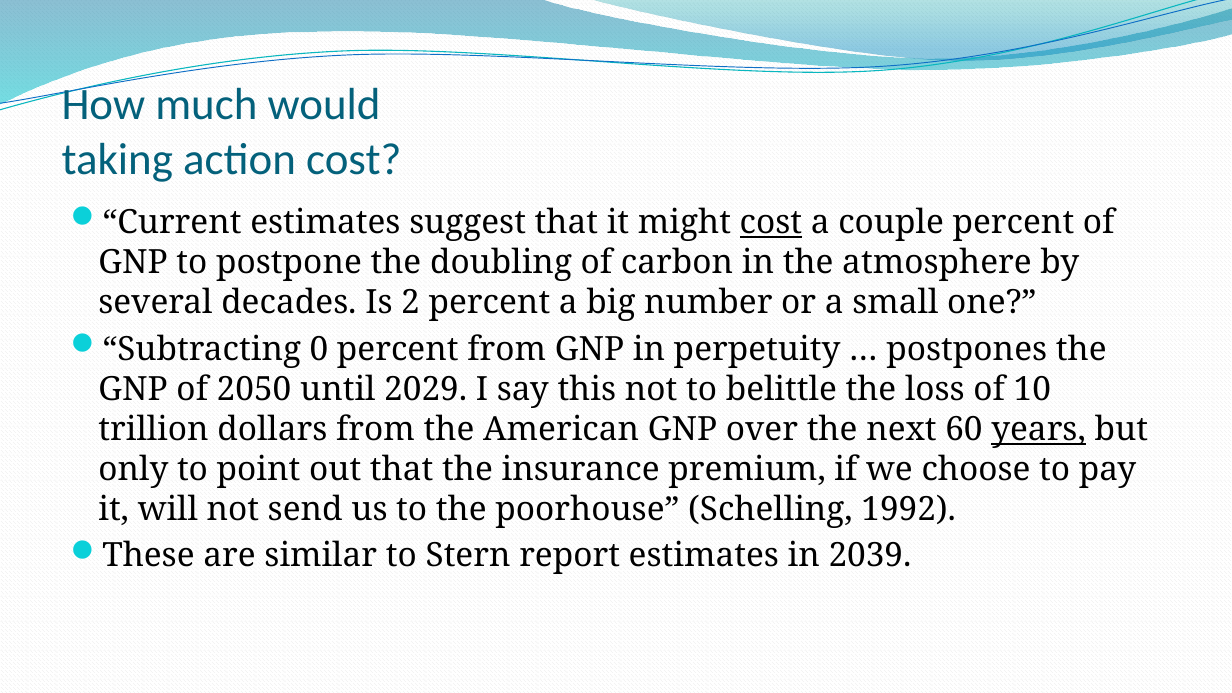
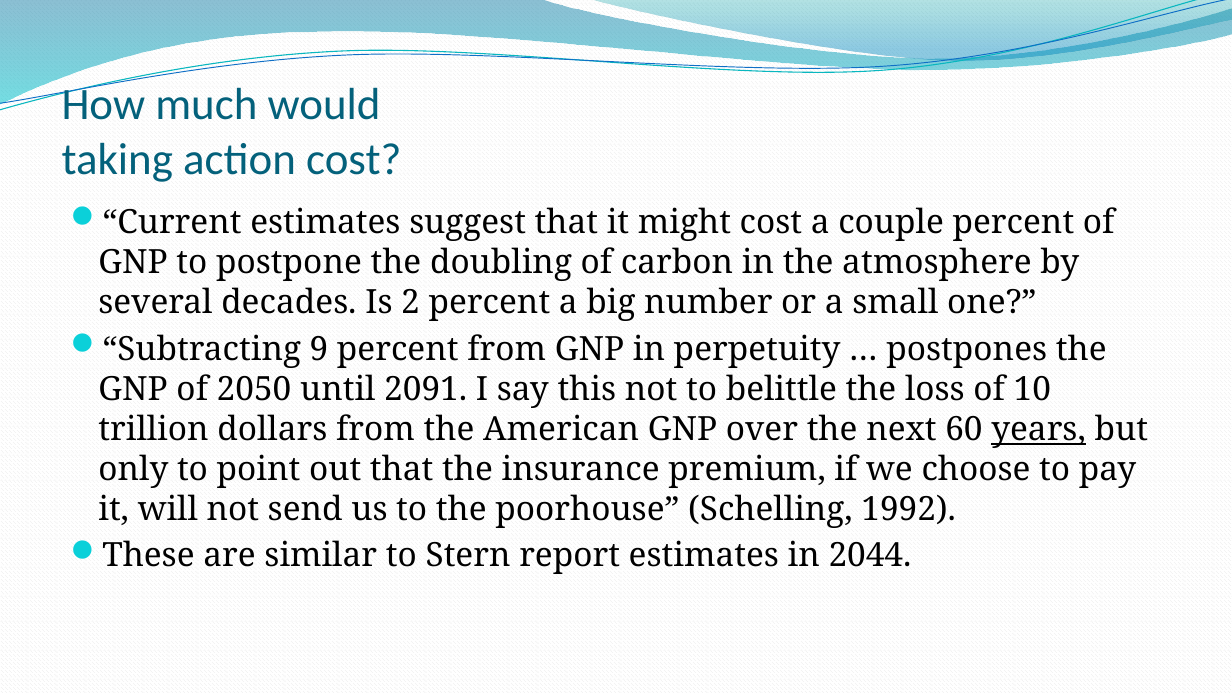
cost underline: present -> none (771, 222)
0: 0 -> 9 (319, 349)
2029: 2029 -> 2091 (426, 389)
2039: 2039 -> 2044 (870, 556)
